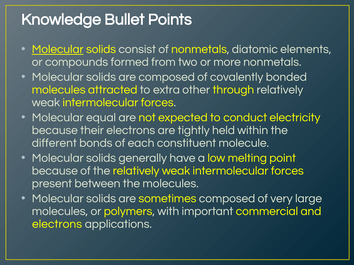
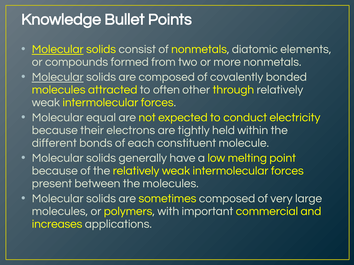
Molecular underline: none -> present (58, 77)
extra: extra -> often (166, 90)
electrons: electrons -> increases (57, 224)
